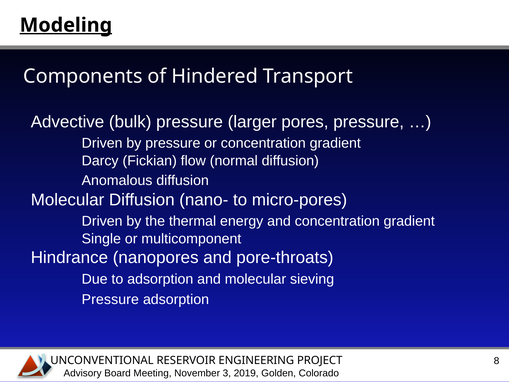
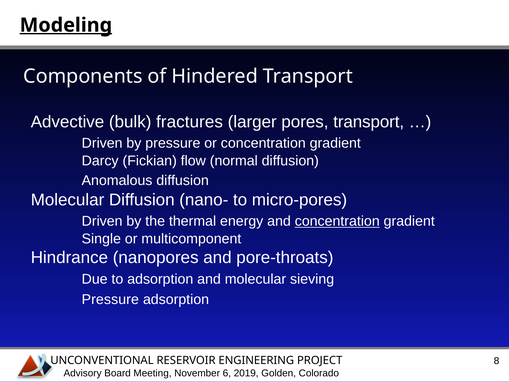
bulk pressure: pressure -> fractures (190, 122)
pores pressure: pressure -> transport (369, 122)
concentration underline: none -> present (337, 221)
3: 3 -> 6 (227, 373)
